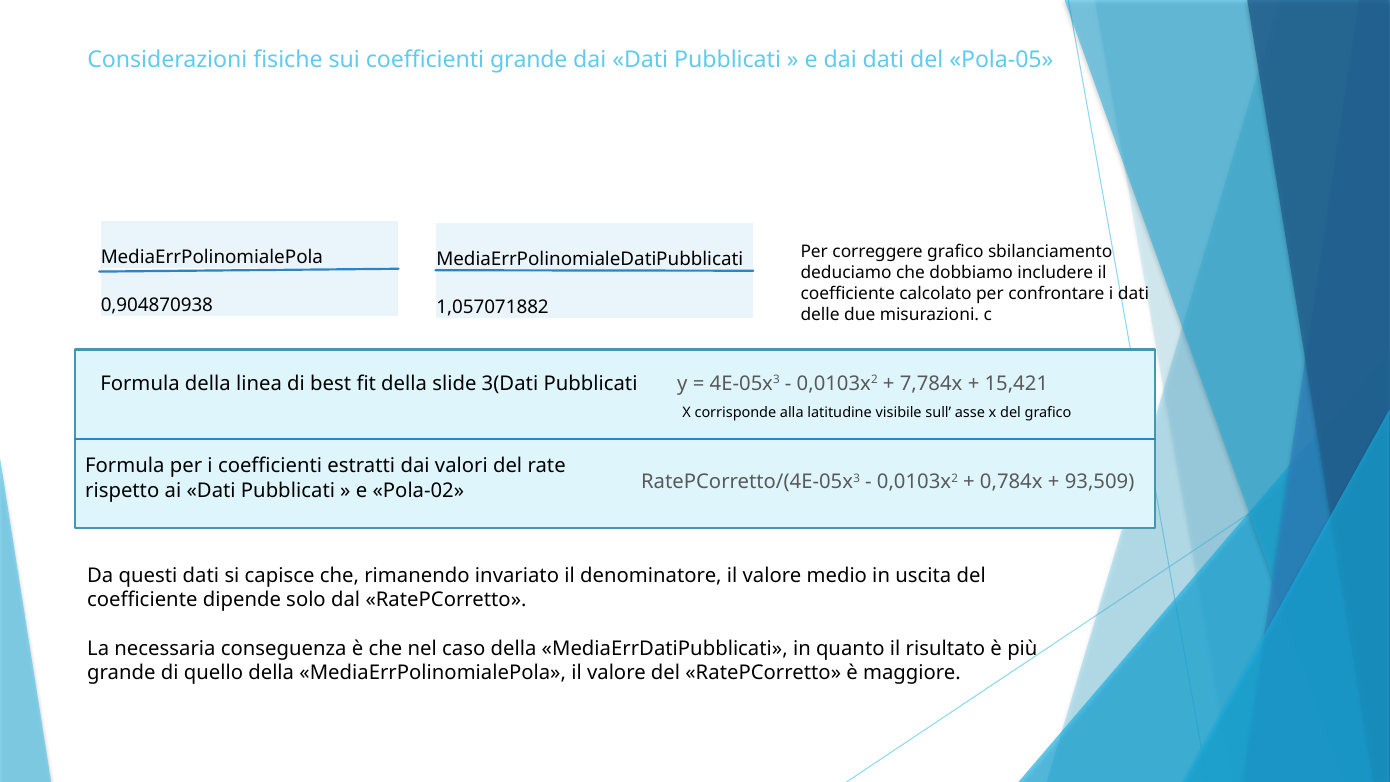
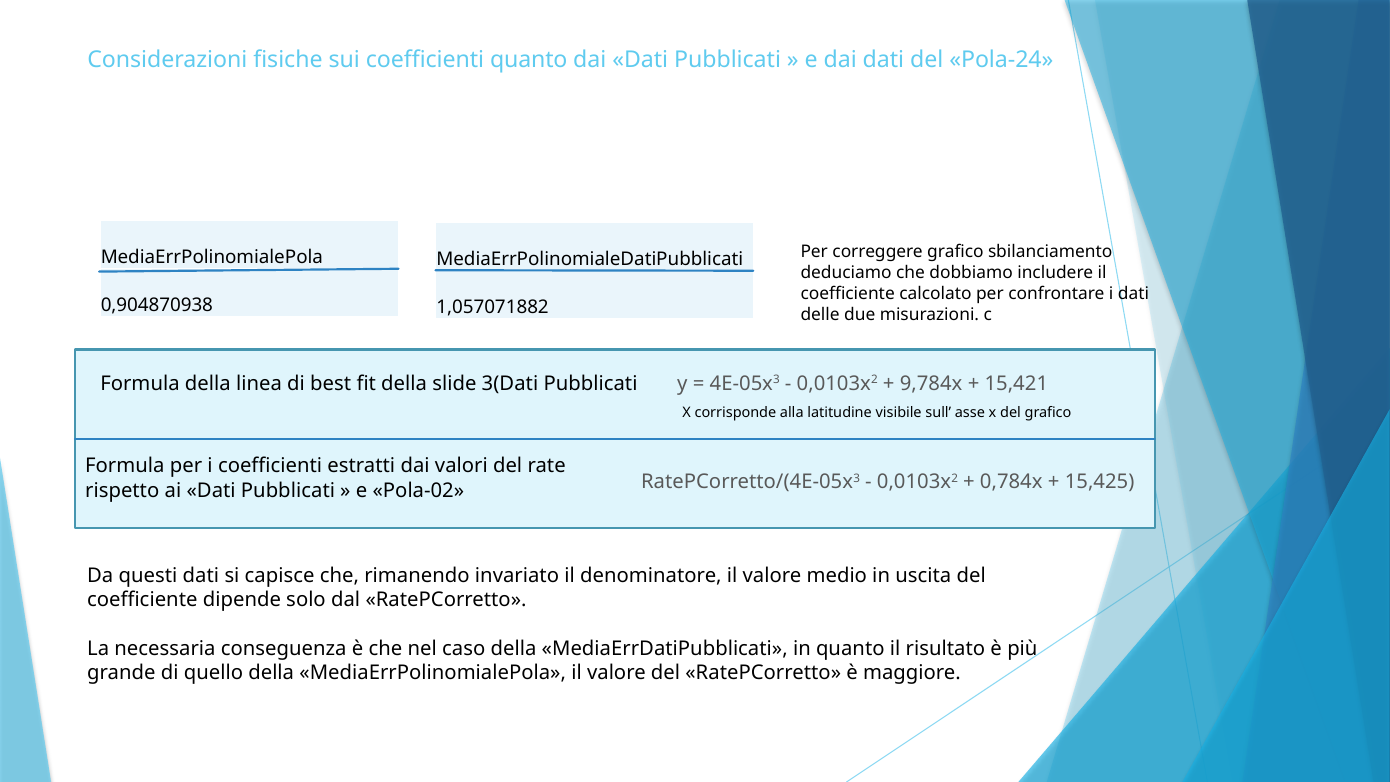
coefficienti grande: grande -> quanto (529, 60)
Pola-05: Pola-05 -> Pola-24 (1001, 60)
7,784x: 7,784x -> 9,784x (931, 383)
93,509: 93,509 -> 15,425 (1100, 482)
